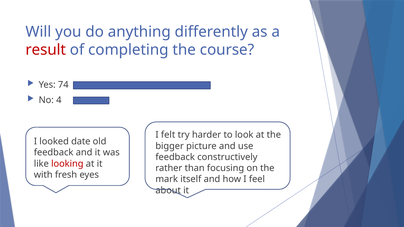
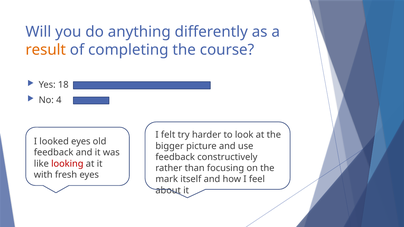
result colour: red -> orange (46, 50)
74: 74 -> 18 (63, 85)
looked date: date -> eyes (81, 142)
